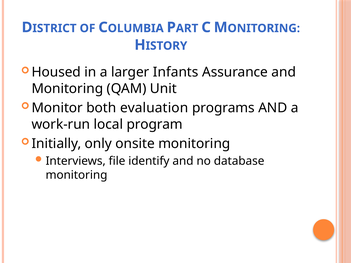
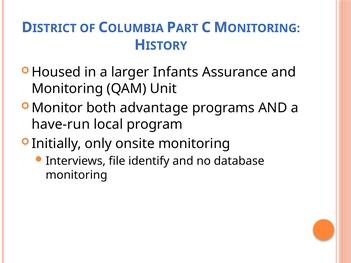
evaluation: evaluation -> advantage (154, 108)
work-run: work-run -> have-run (61, 124)
